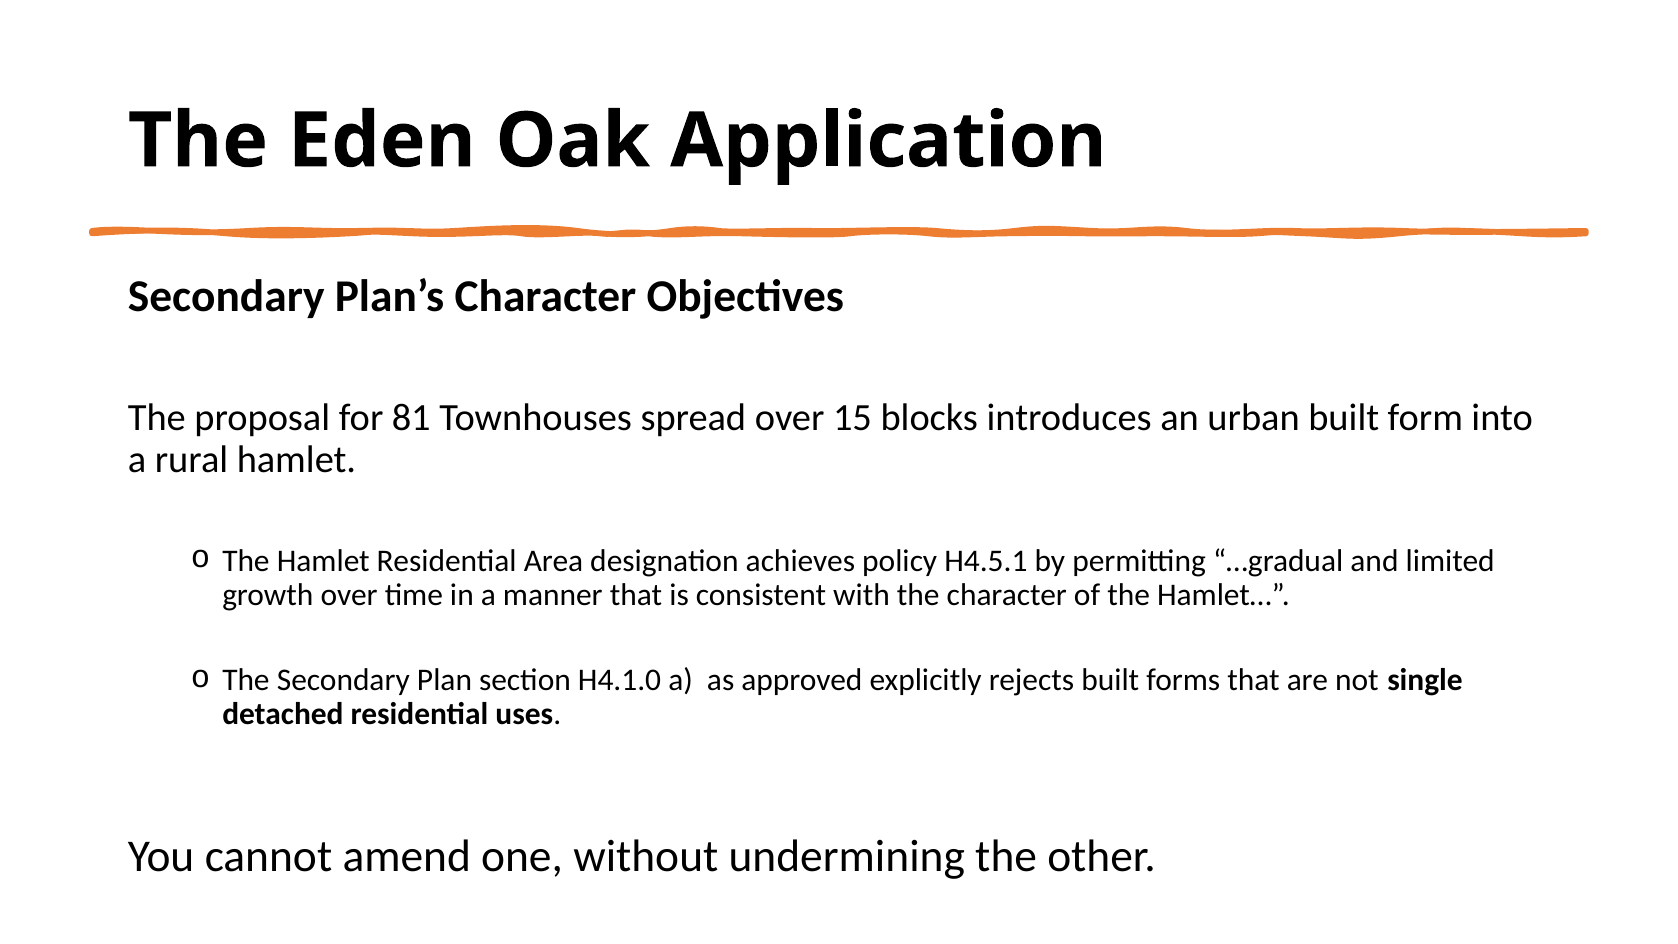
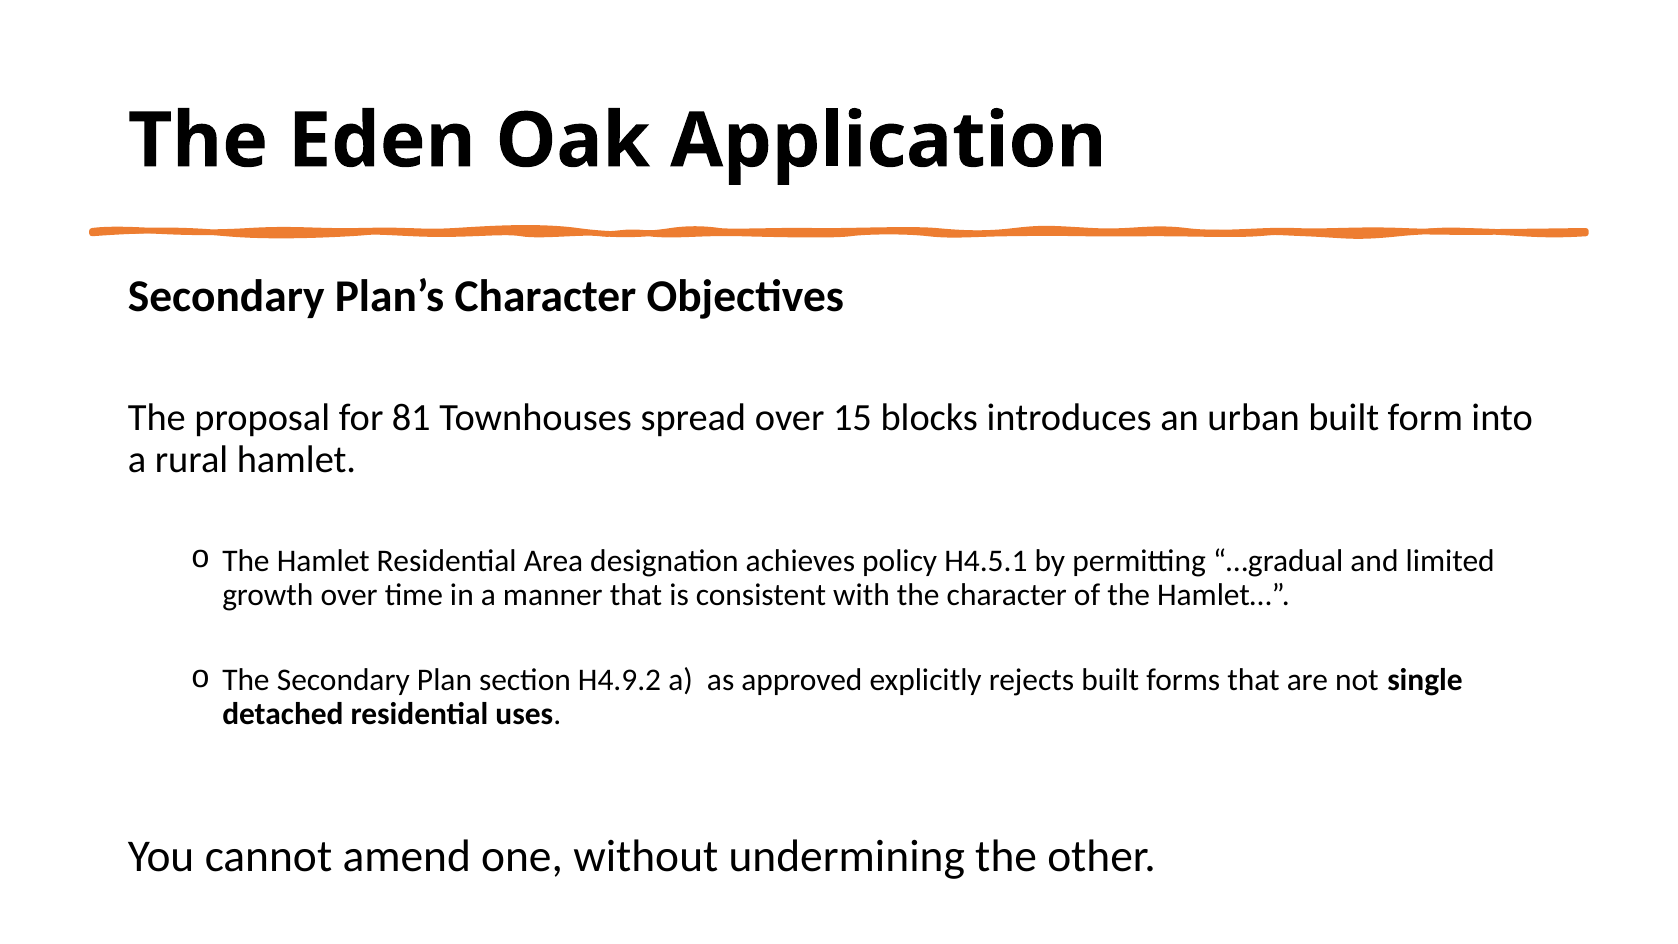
H4.1.0: H4.1.0 -> H4.9.2 (620, 680)
